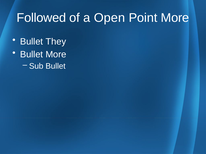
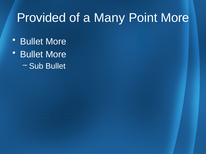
Followed: Followed -> Provided (41, 18)
Open: Open -> Many (109, 18)
They: They -> More (56, 42)
